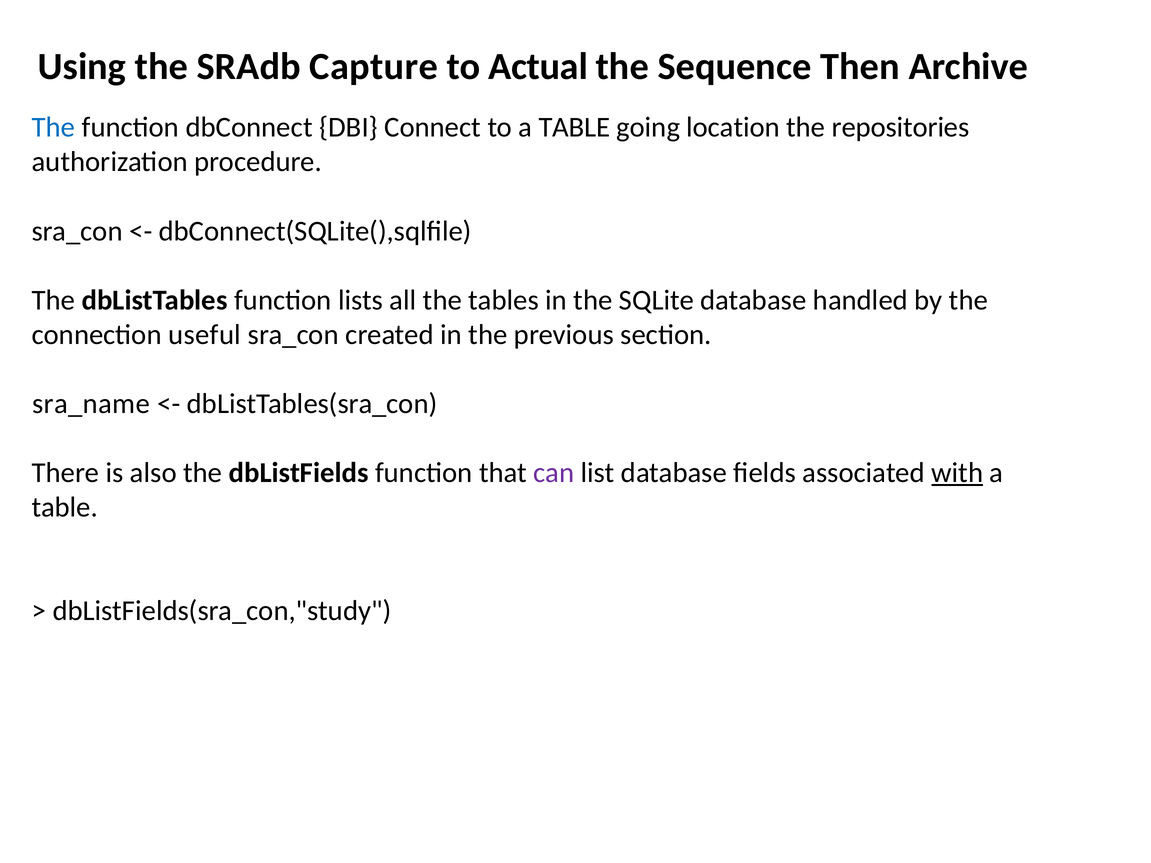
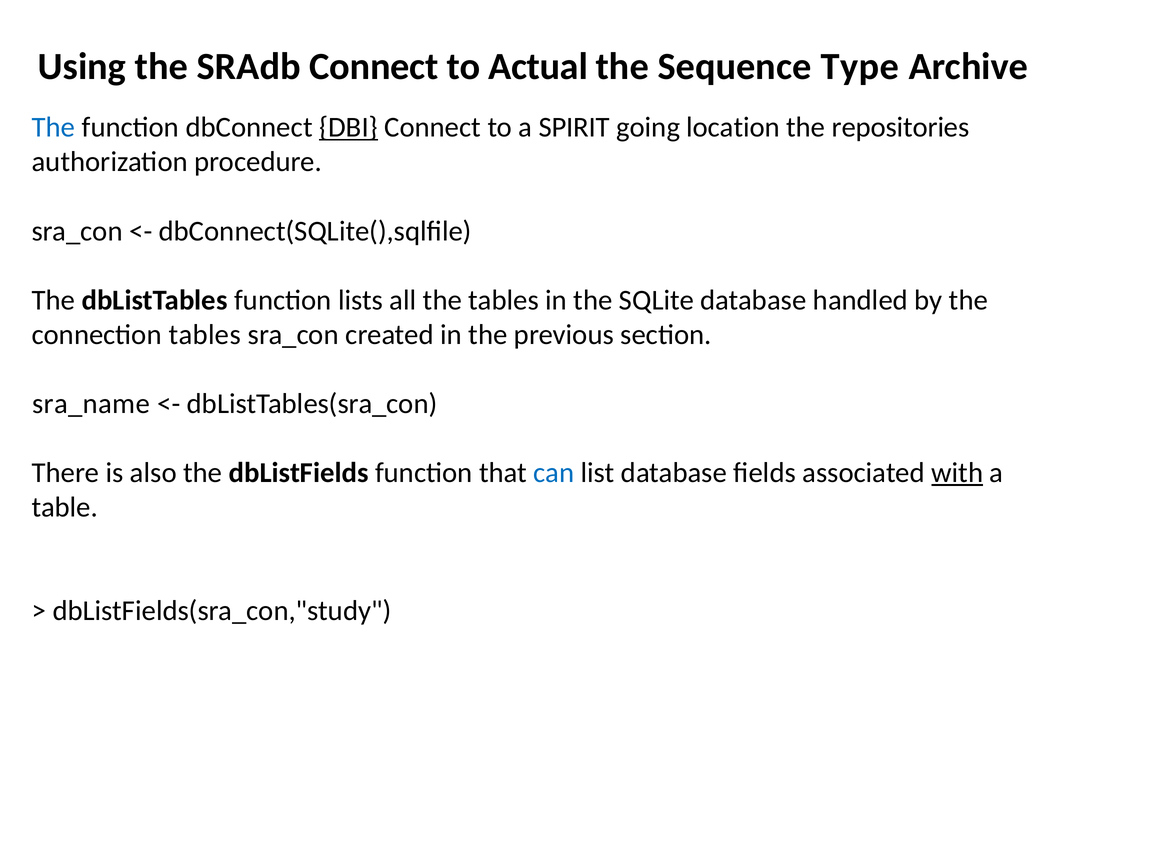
SRAdb Capture: Capture -> Connect (374, 67)
Then: Then -> Type (860, 67)
DBI underline: none -> present (348, 127)
to a TABLE: TABLE -> SPIRIT (574, 127)
connection useful: useful -> tables (205, 335)
can colour: purple -> blue (554, 473)
